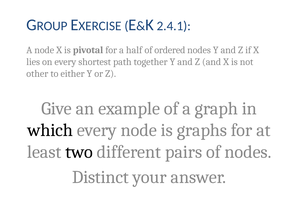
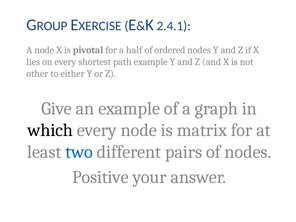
path together: together -> example (151, 62)
graphs: graphs -> matrix (202, 130)
two colour: black -> blue (79, 152)
Distinct: Distinct -> Positive (100, 177)
